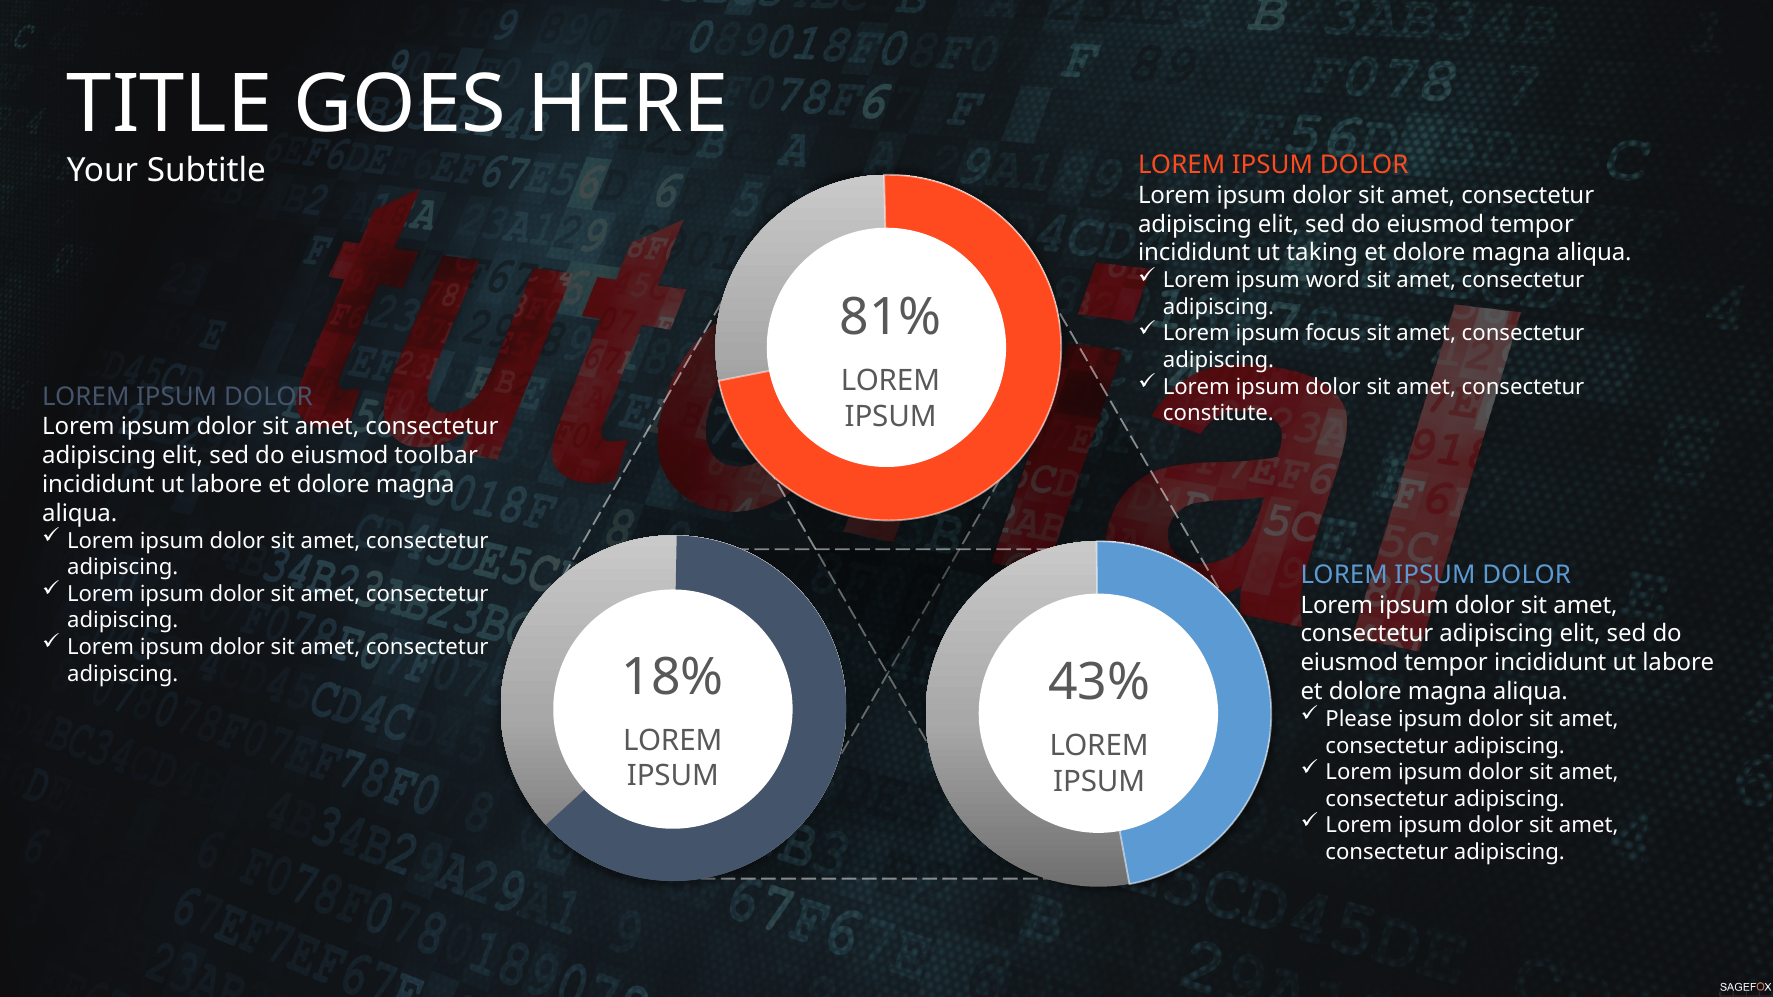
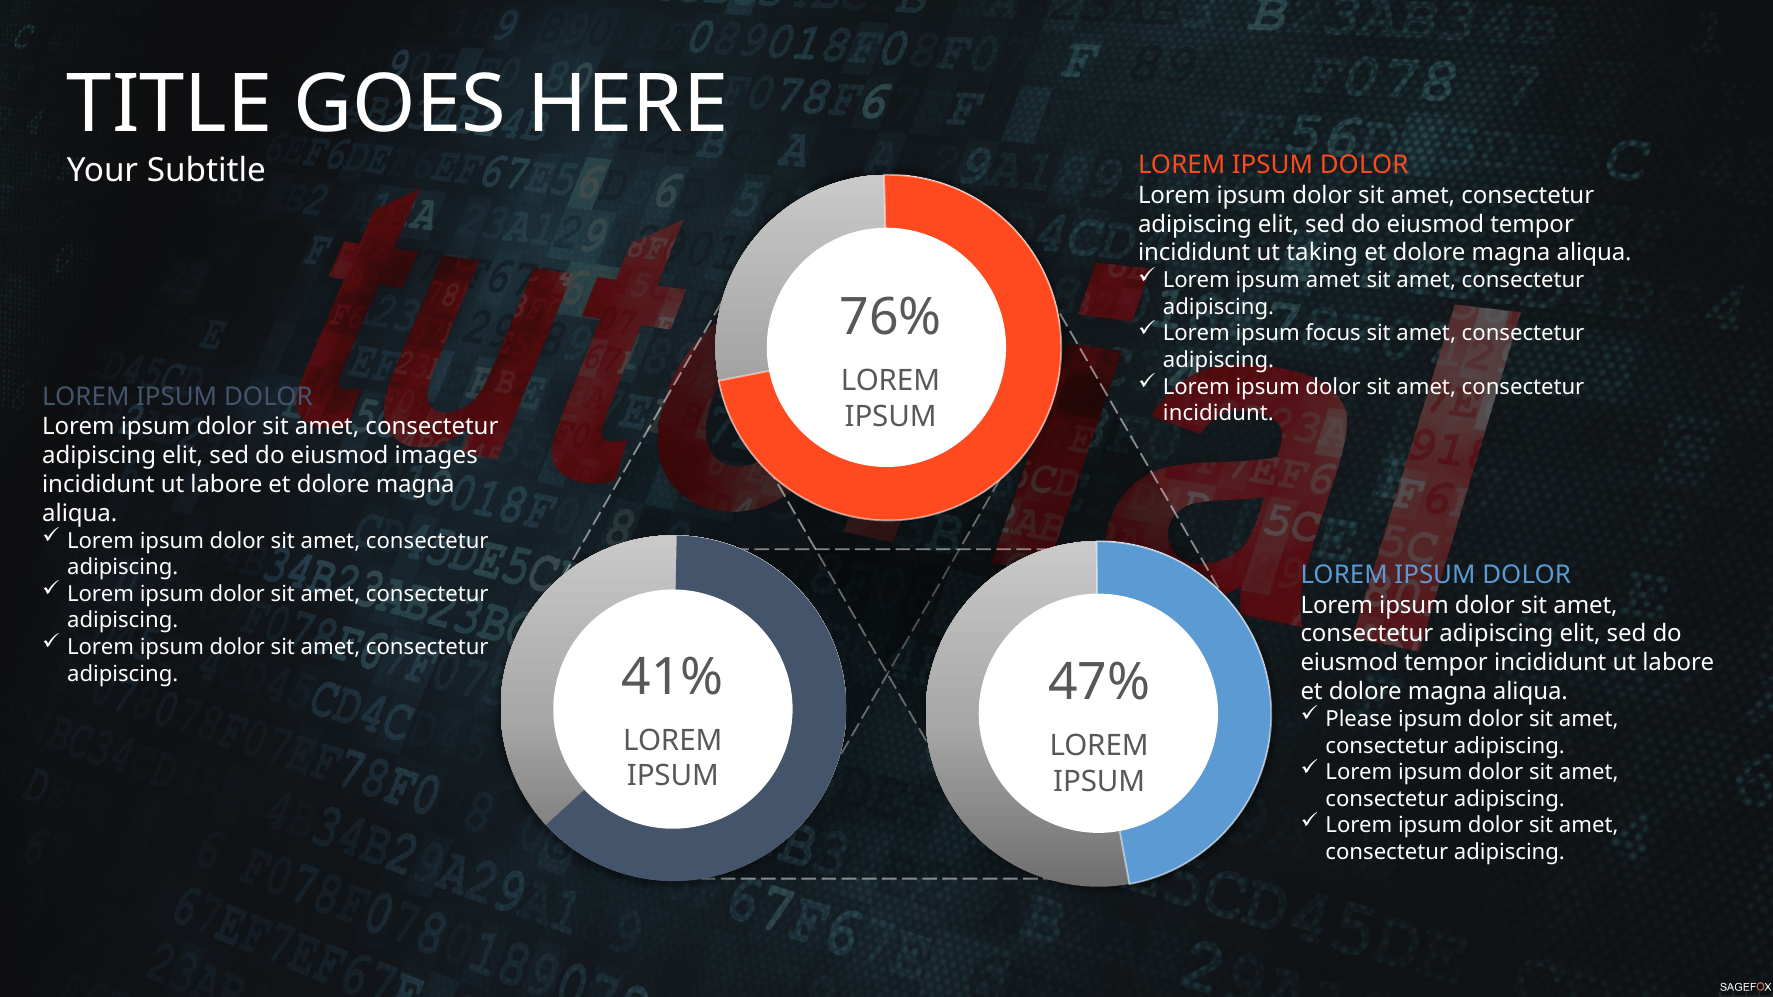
ipsum word: word -> amet (1333, 281)
81%: 81% -> 76% (891, 318)
constitute: constitute -> incididunt (1218, 414)
toolbar: toolbar -> images (436, 456)
18%: 18% -> 41% (673, 677)
43%: 43% -> 47% (1099, 683)
